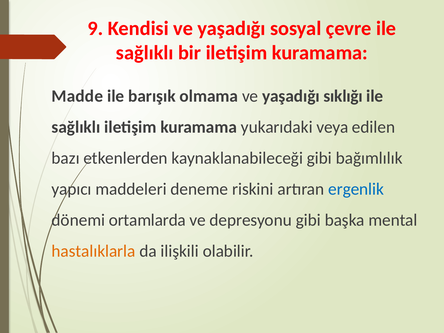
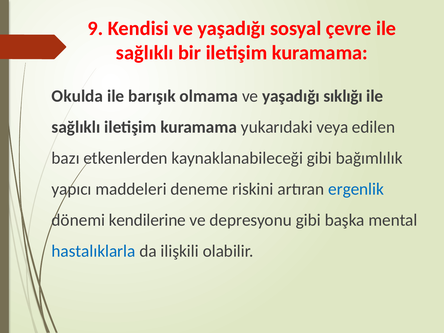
Madde: Madde -> Okulda (77, 96)
ortamlarda: ortamlarda -> kendilerine (147, 220)
hastalıklarla colour: orange -> blue (94, 251)
